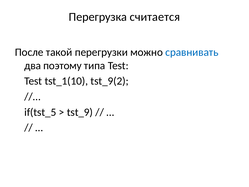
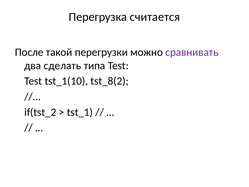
сравнивать colour: blue -> purple (192, 52)
поэтому: поэтому -> сделать (62, 66)
tst_9(2: tst_9(2 -> tst_8(2 (110, 81)
if(tst_5: if(tst_5 -> if(tst_2 (40, 112)
tst_9: tst_9 -> tst_1 (80, 112)
